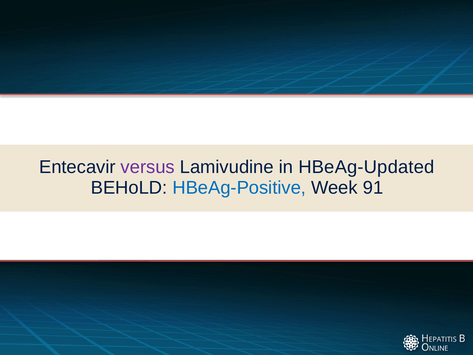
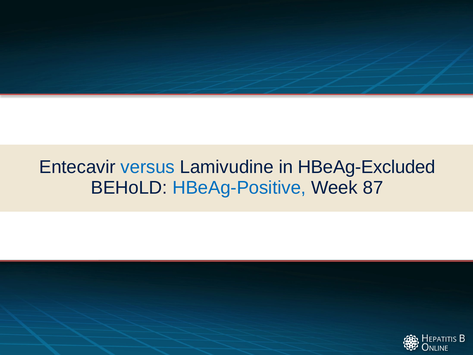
versus colour: purple -> blue (148, 167)
HBeAg-Updated: HBeAg-Updated -> HBeAg-Excluded (367, 167)
91: 91 -> 87 (373, 188)
